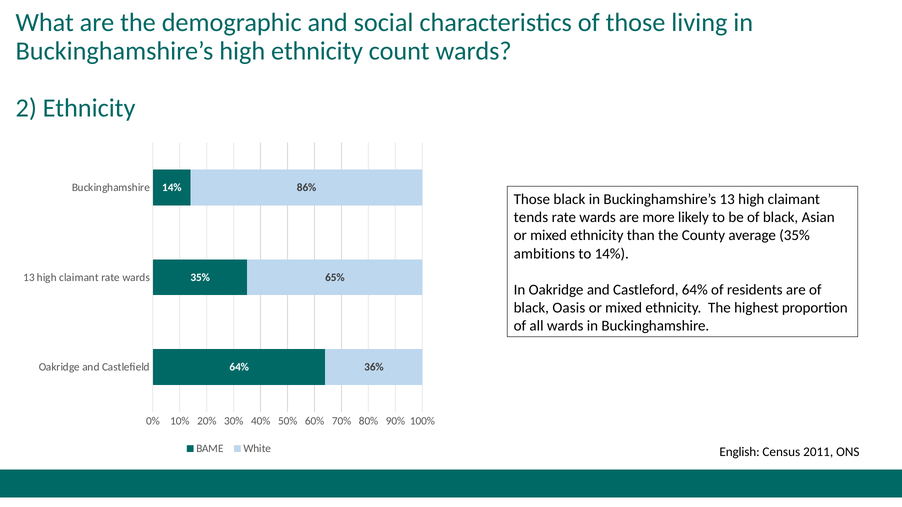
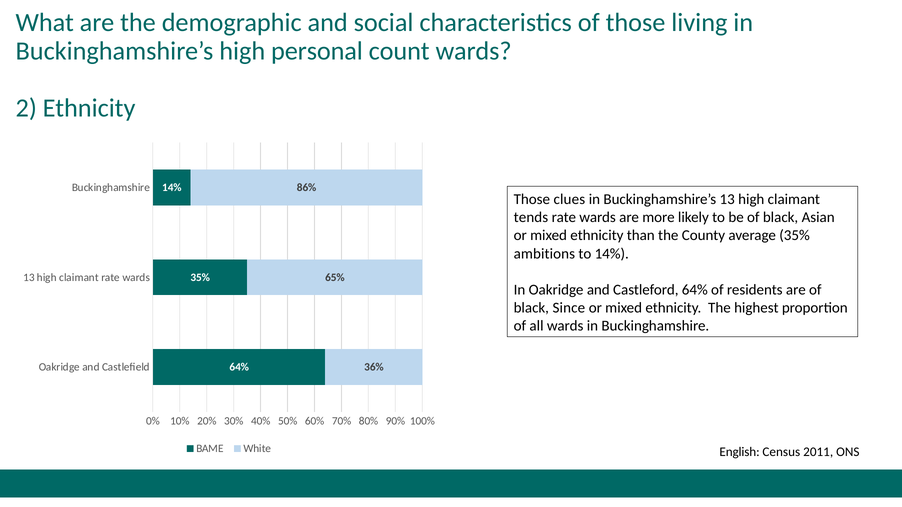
high ethnicity: ethnicity -> personal (317, 51)
Those black: black -> clues (569, 200)
Oasis: Oasis -> Since (569, 308)
